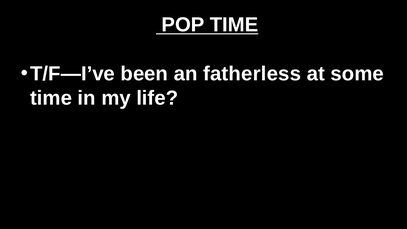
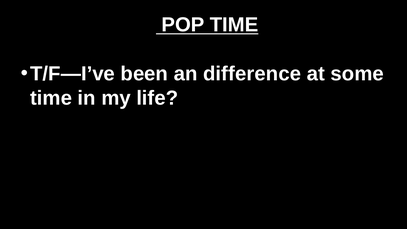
fatherless: fatherless -> difference (252, 74)
